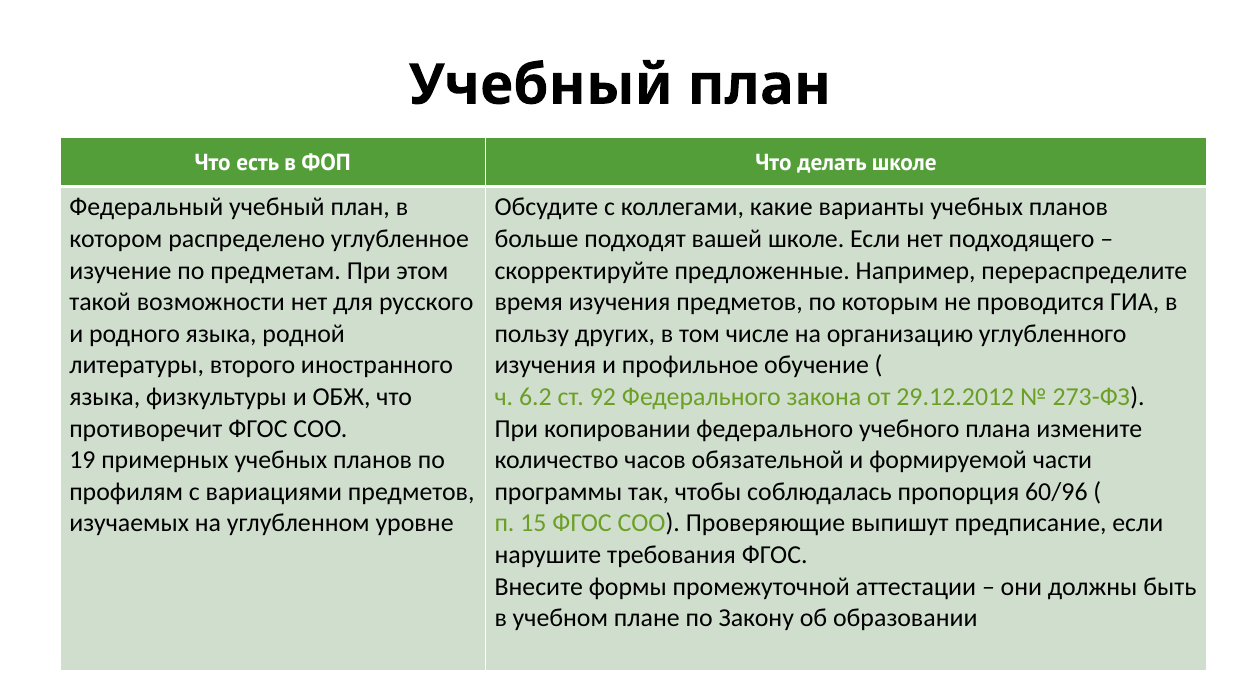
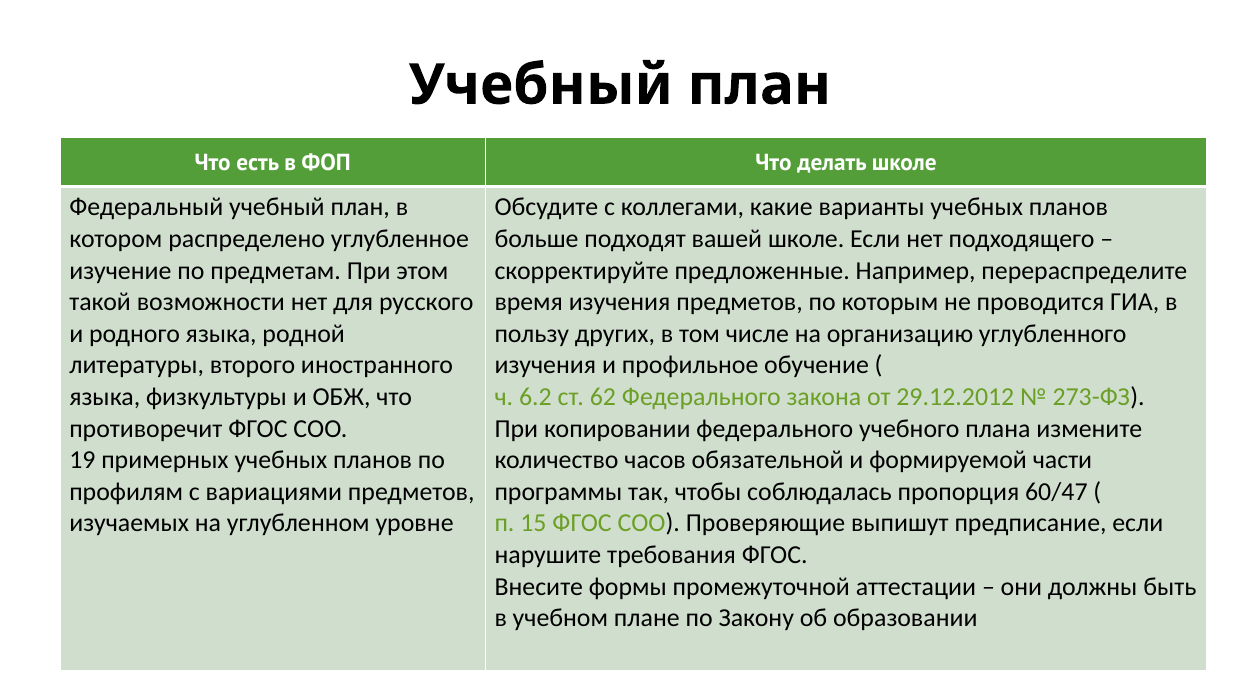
92: 92 -> 62 (603, 397)
60/96: 60/96 -> 60/47 (1056, 492)
